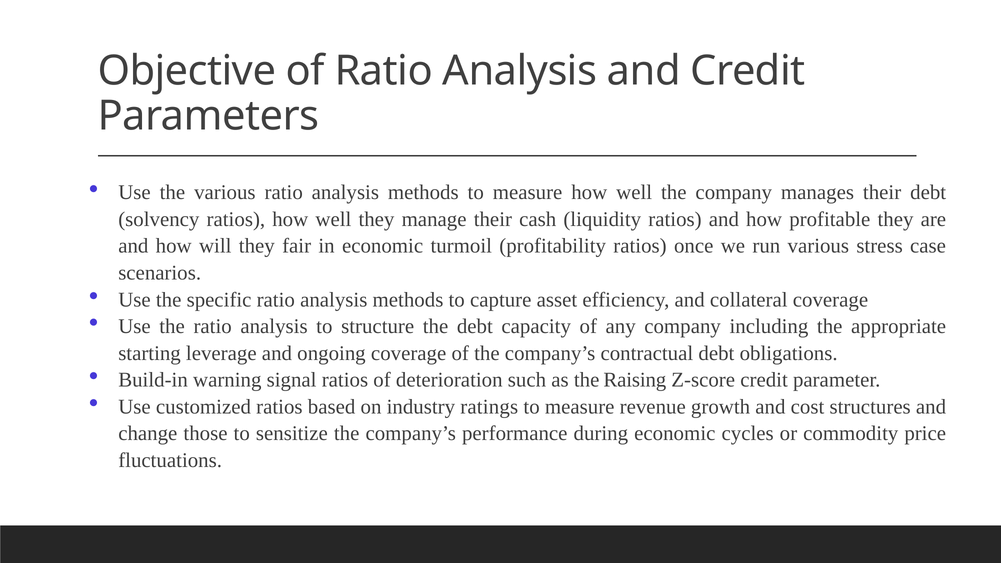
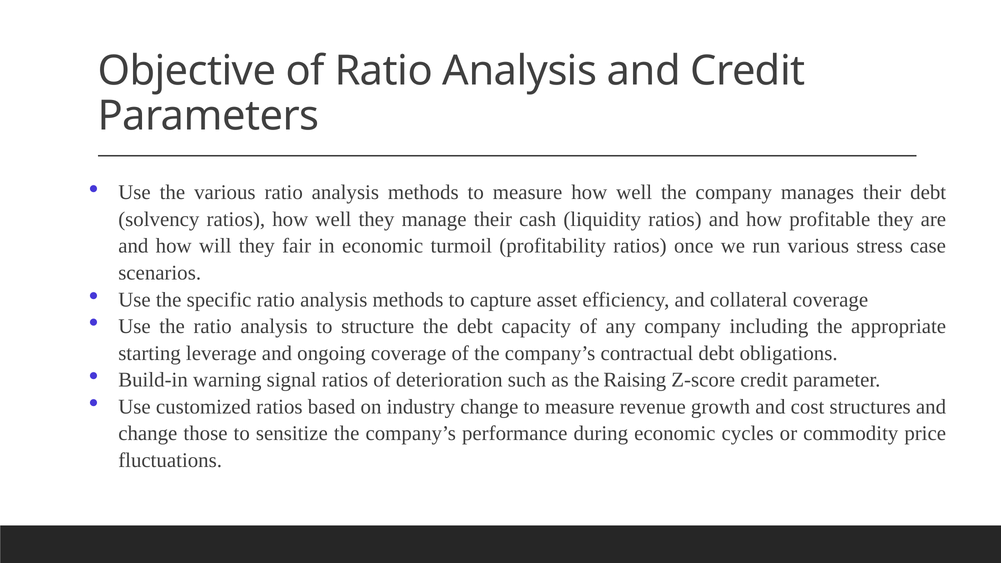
industry ratings: ratings -> change (489, 407)
